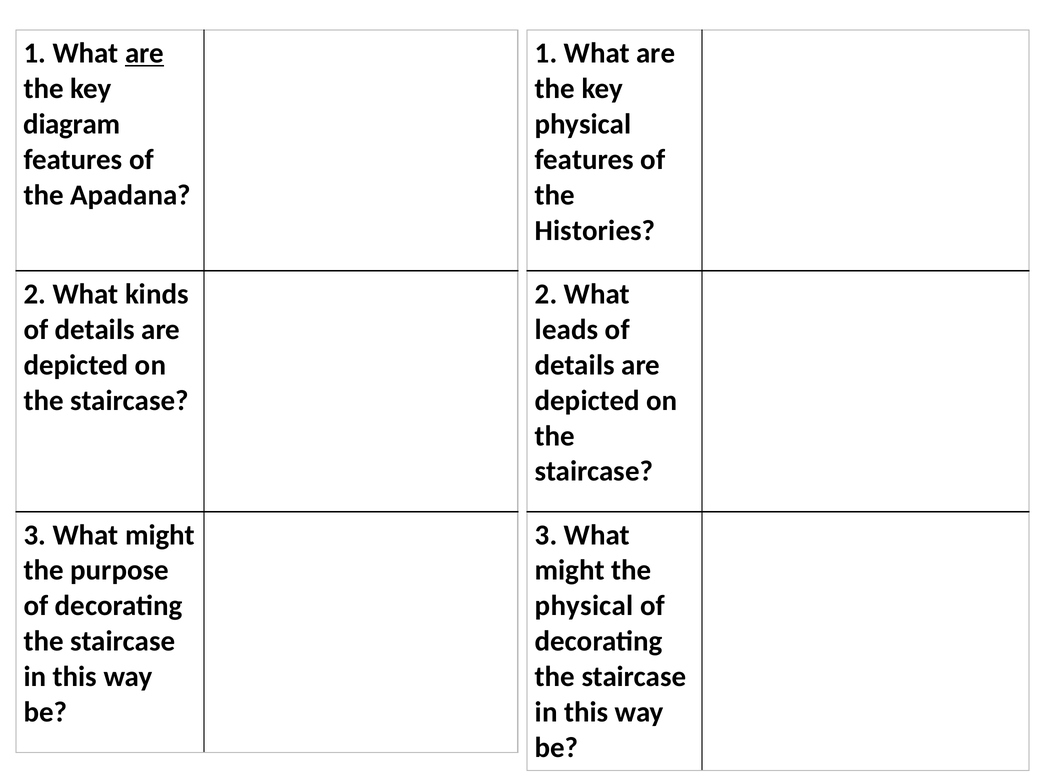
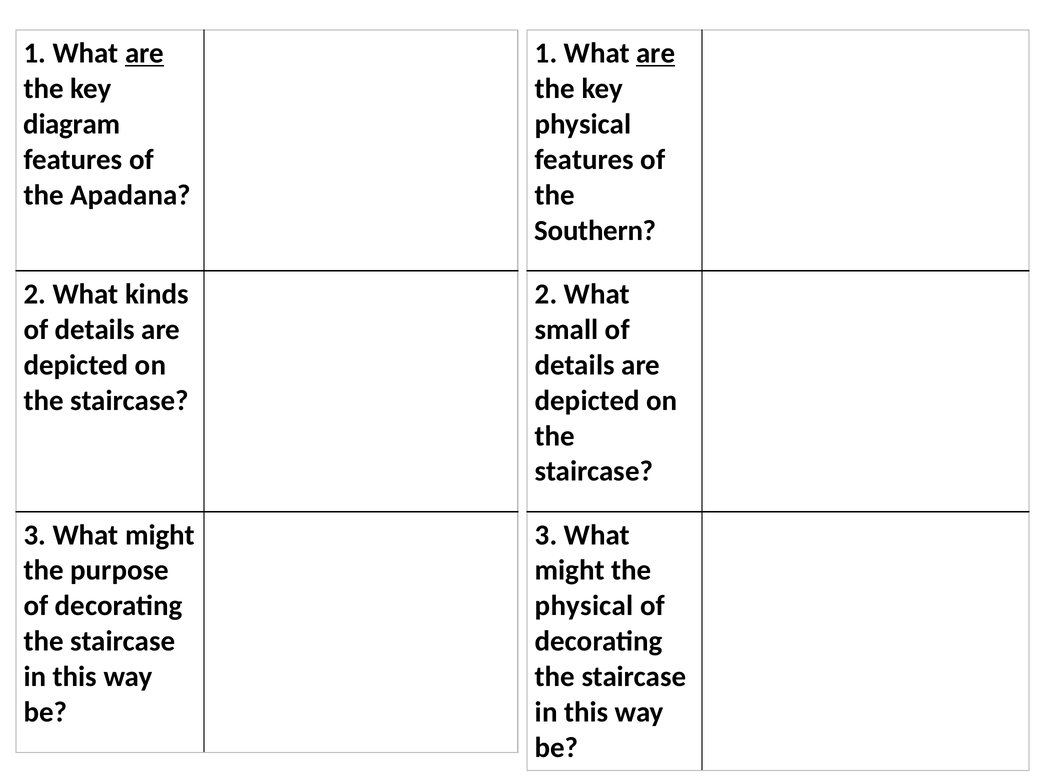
are underline: none -> present (656, 53)
Histories: Histories -> Southern (595, 230)
leads: leads -> small (567, 329)
